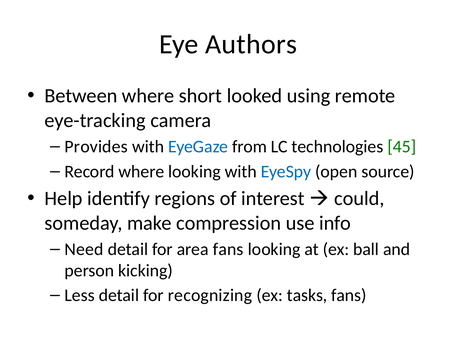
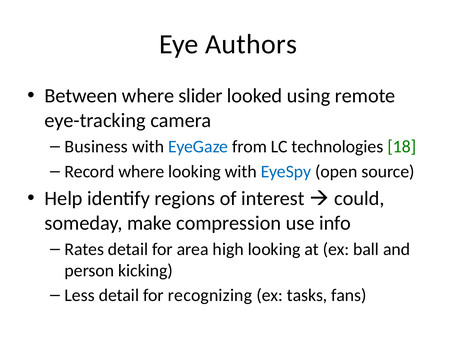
short: short -> slider (201, 96)
Provides: Provides -> Business (96, 146)
45: 45 -> 18 (402, 146)
Need: Need -> Rates (84, 249)
area fans: fans -> high (228, 249)
